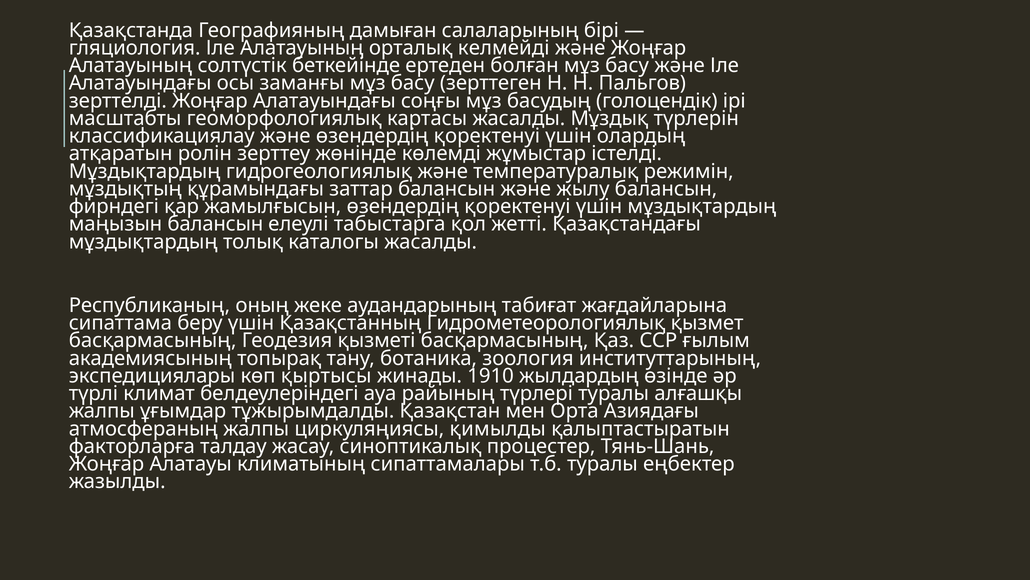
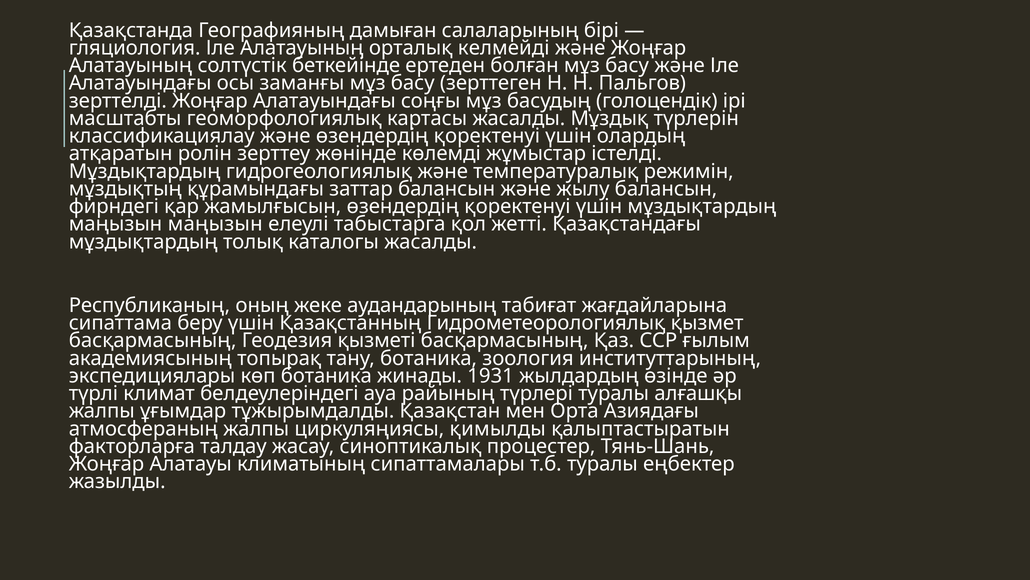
маңызын балансын: балансын -> маңызын (215, 224)
көп қыртысы: қыртысы -> ботаника (326, 376)
1910: 1910 -> 1931 (491, 376)
